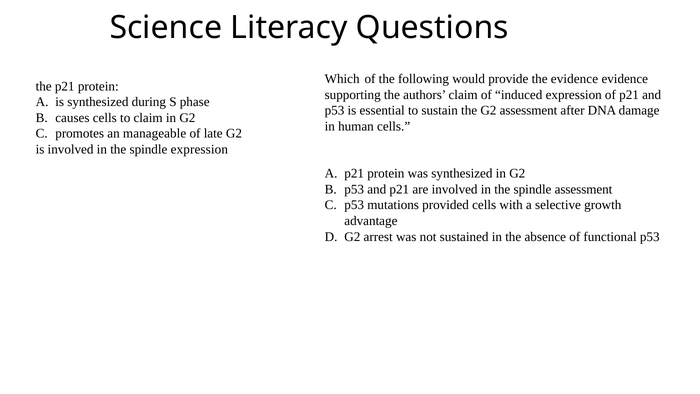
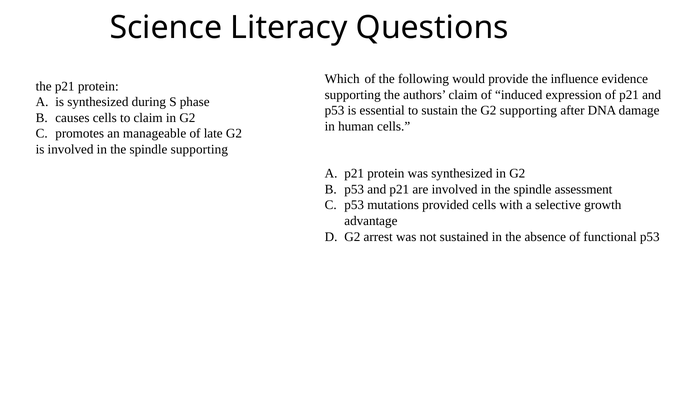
the evidence: evidence -> influence (575, 79)
G2 assessment: assessment -> supporting (528, 111)
spindle expression: expression -> supporting (199, 149)
